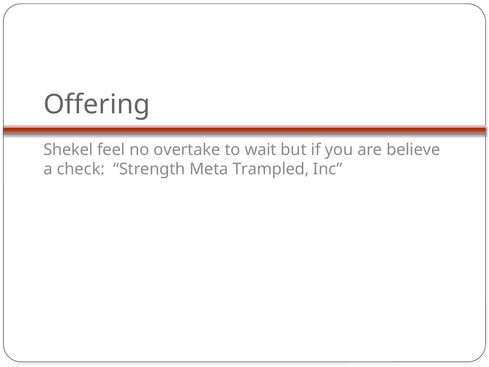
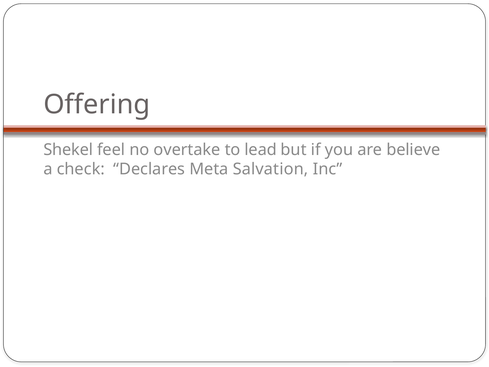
wait: wait -> lead (261, 150)
Strength: Strength -> Declares (149, 169)
Trampled: Trampled -> Salvation (271, 169)
